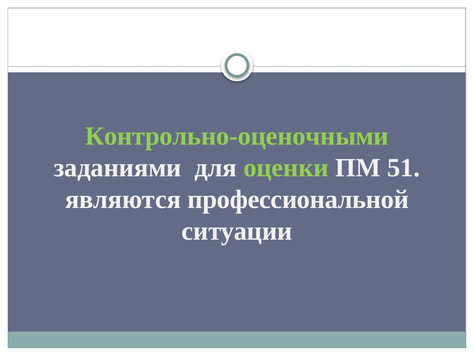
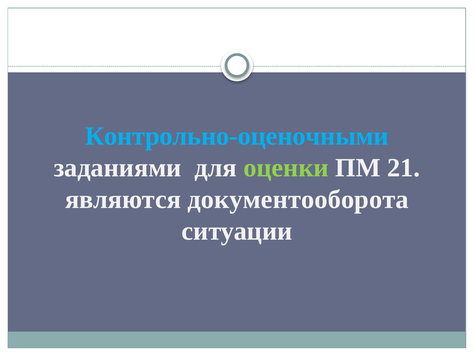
Контрольно-оценочными colour: light green -> light blue (237, 136)
51: 51 -> 21 (404, 168)
профессиональной: профессиональной -> документооборота (298, 199)
